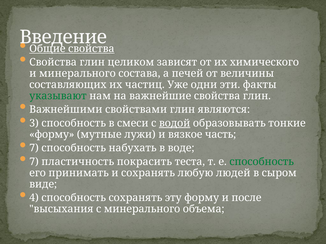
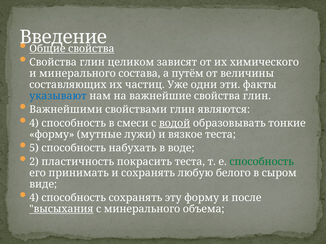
печей: печей -> путём (188, 74)
указывают colour: green -> blue (58, 96)
3: 3 -> 4 (34, 123)
вязкое часть: часть -> теста (220, 135)
7: 7 -> 5 (34, 148)
7: 7 -> 2 (34, 162)
людей: людей -> белого (233, 173)
высыхания underline: none -> present (61, 209)
